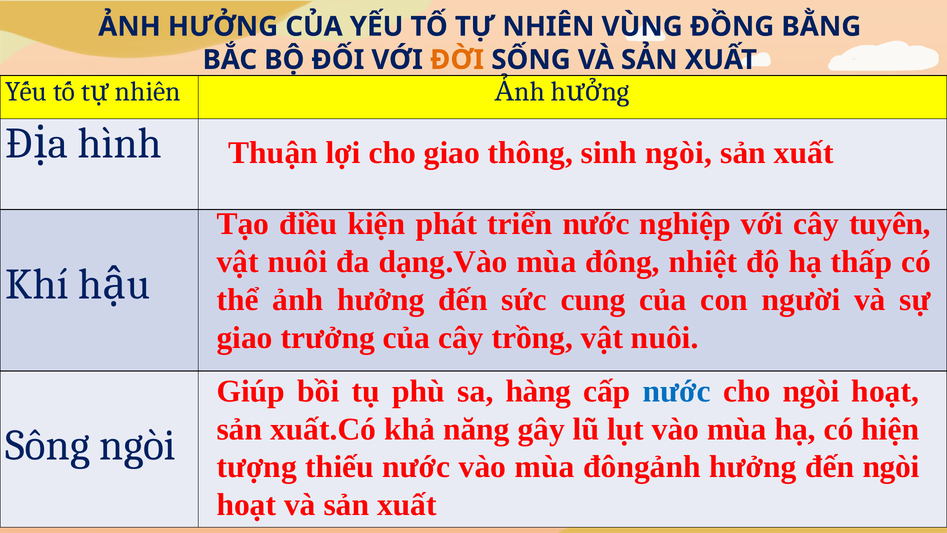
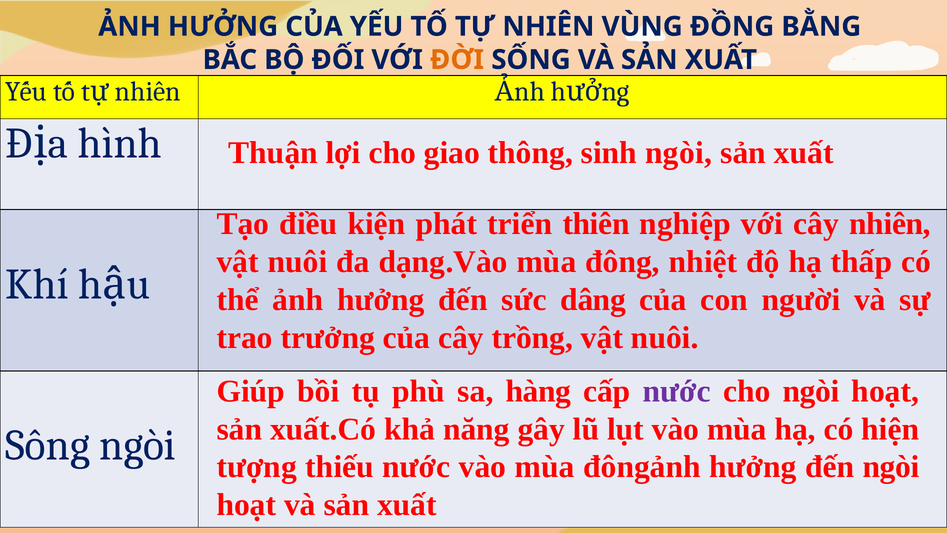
triển nước: nước -> thiên (596, 224)
cây tuyên: tuyên -> nhiên (890, 224)
cung: cung -> dâng (593, 300)
giao: giao -> trao (245, 337)
nước colour: blue -> purple (677, 391)
